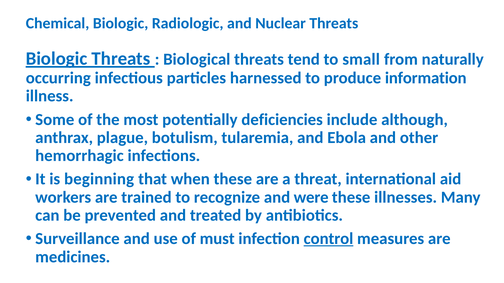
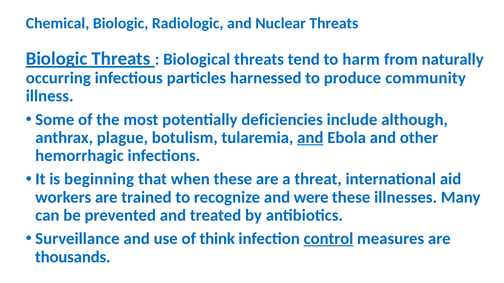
small: small -> harm (361, 60)
information: information -> community (426, 78)
and underline: none -> present (310, 138)
must: must -> think (217, 239)
medicines: medicines -> thousands (73, 257)
